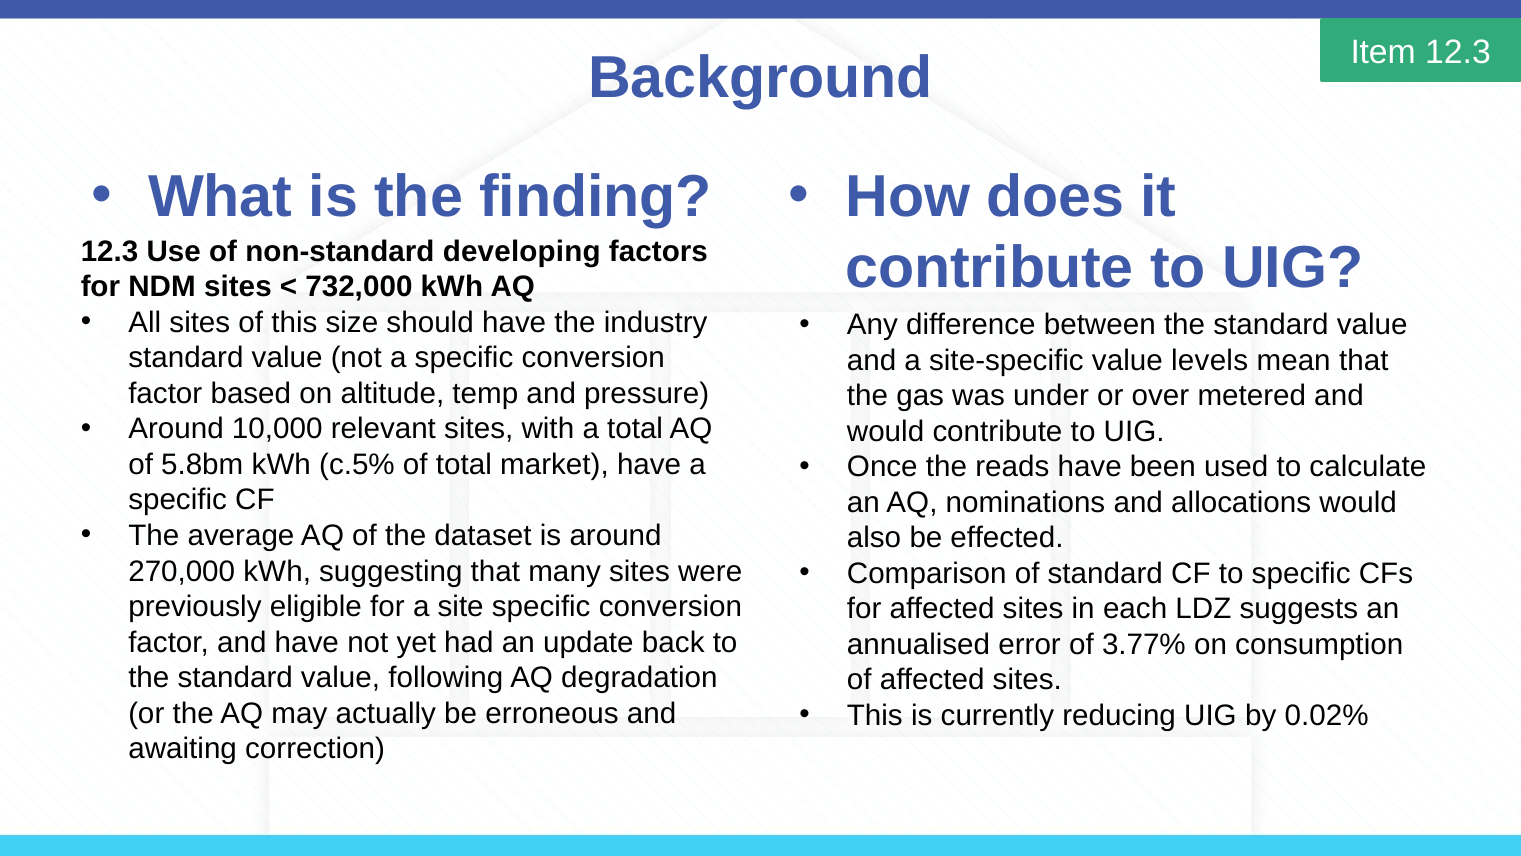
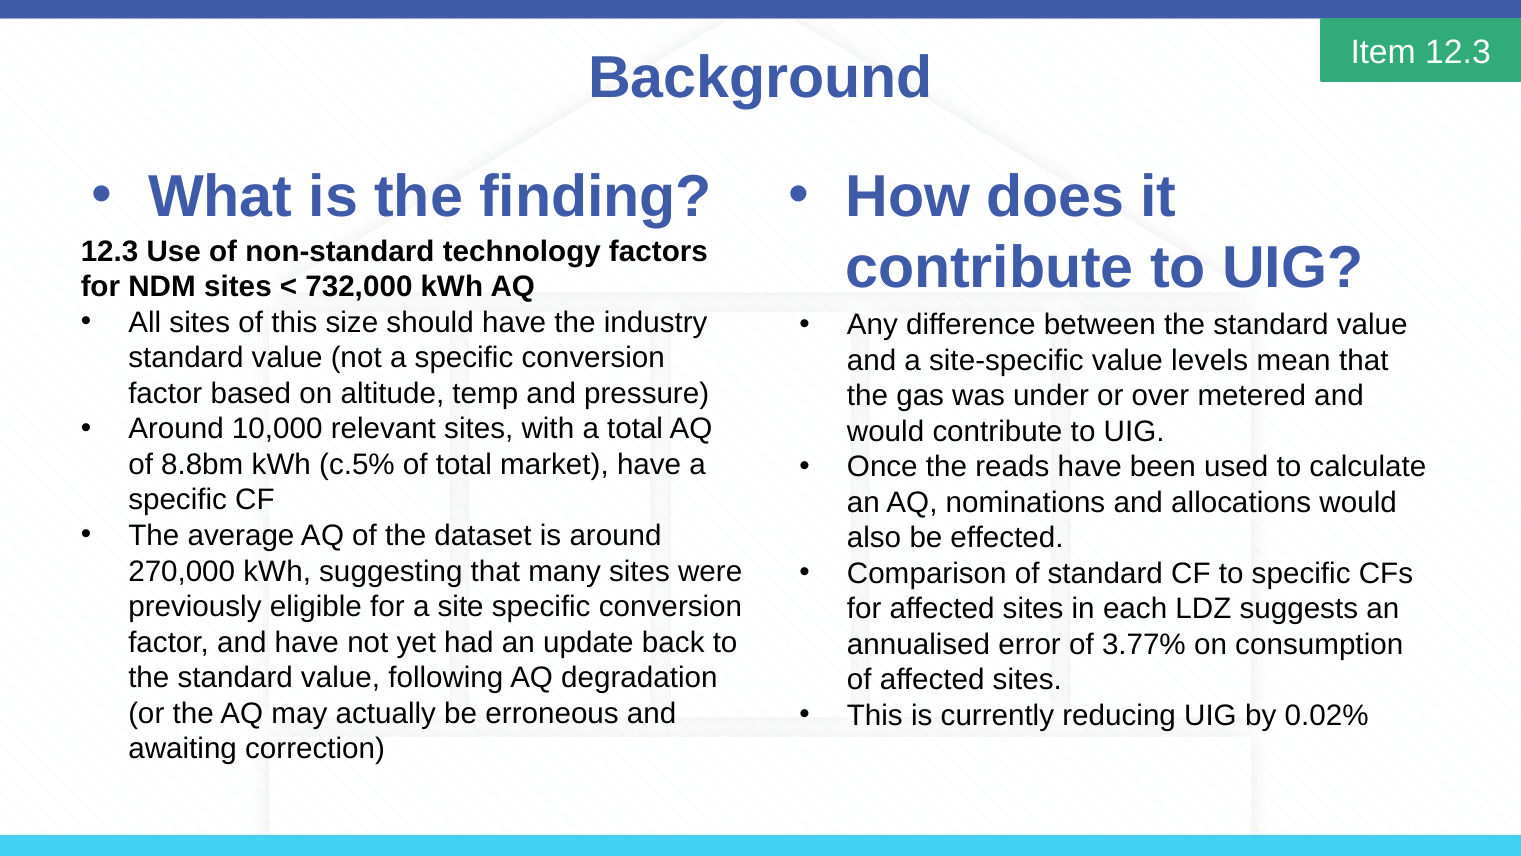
developing: developing -> technology (522, 251)
5.8bm: 5.8bm -> 8.8bm (202, 464)
